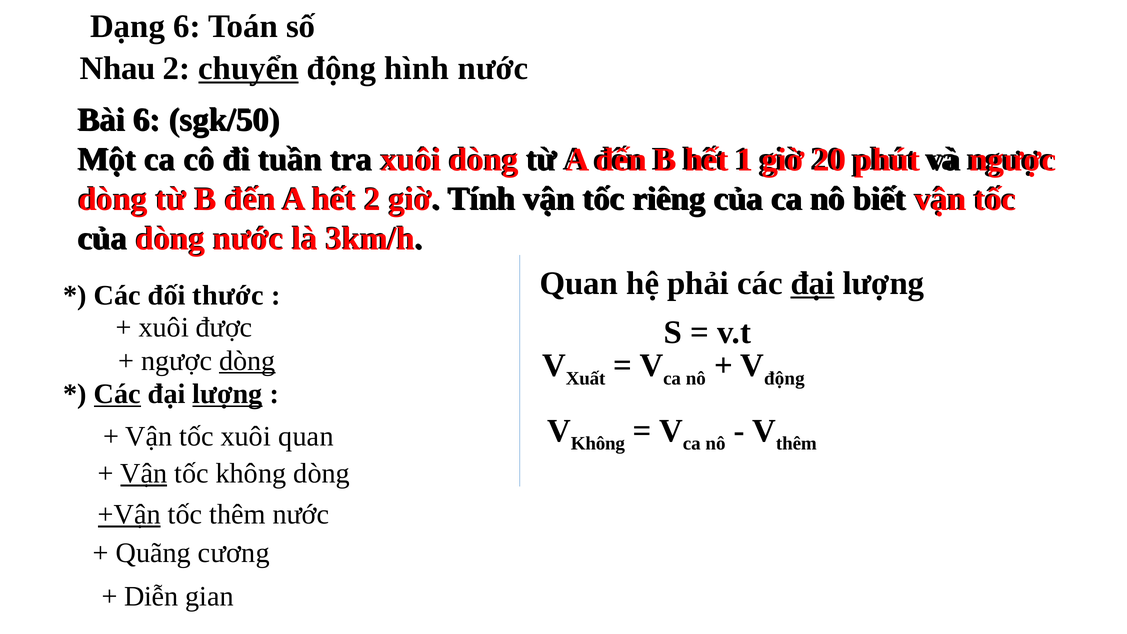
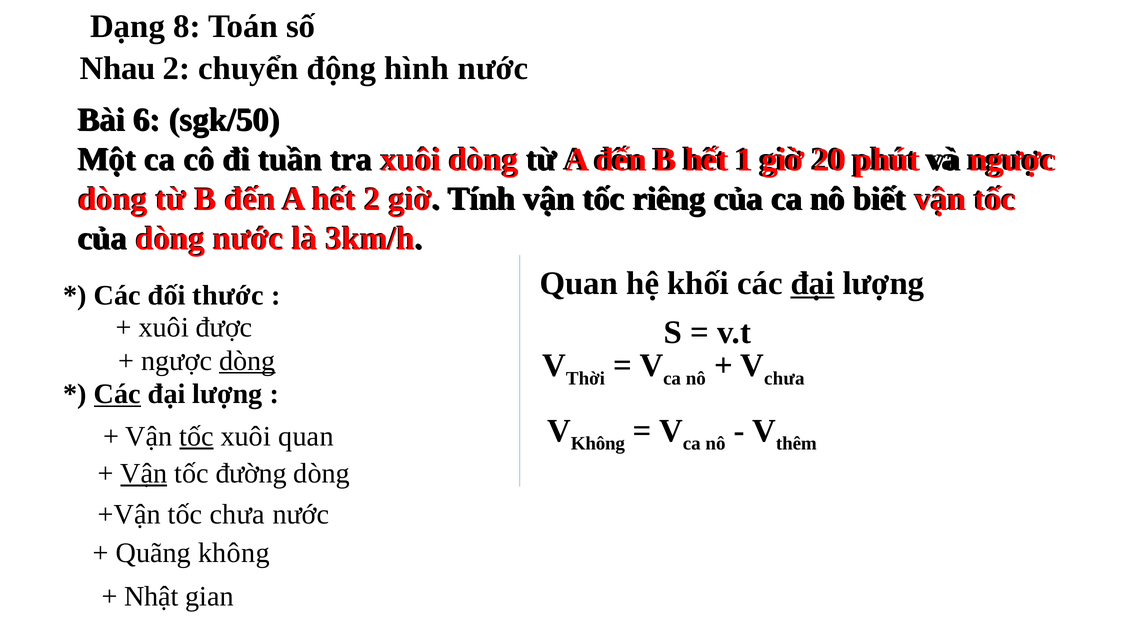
Dạng 6: 6 -> 8 (187, 26)
chuyển underline: present -> none (249, 68)
phải: phải -> khối (698, 284)
Xuất: Xuất -> Thời (585, 378)
động: động -> chưa (784, 378)
lượng underline: present -> none (227, 394)
tốc underline: none -> present (197, 436)
tốc không: không -> đường (251, 473)
+Vận underline: present -> none (129, 514)
tốc thêm: thêm -> chưa (237, 514)
Quãng cương: cương -> không (234, 553)
Diễn: Diễn -> Nhật (151, 596)
